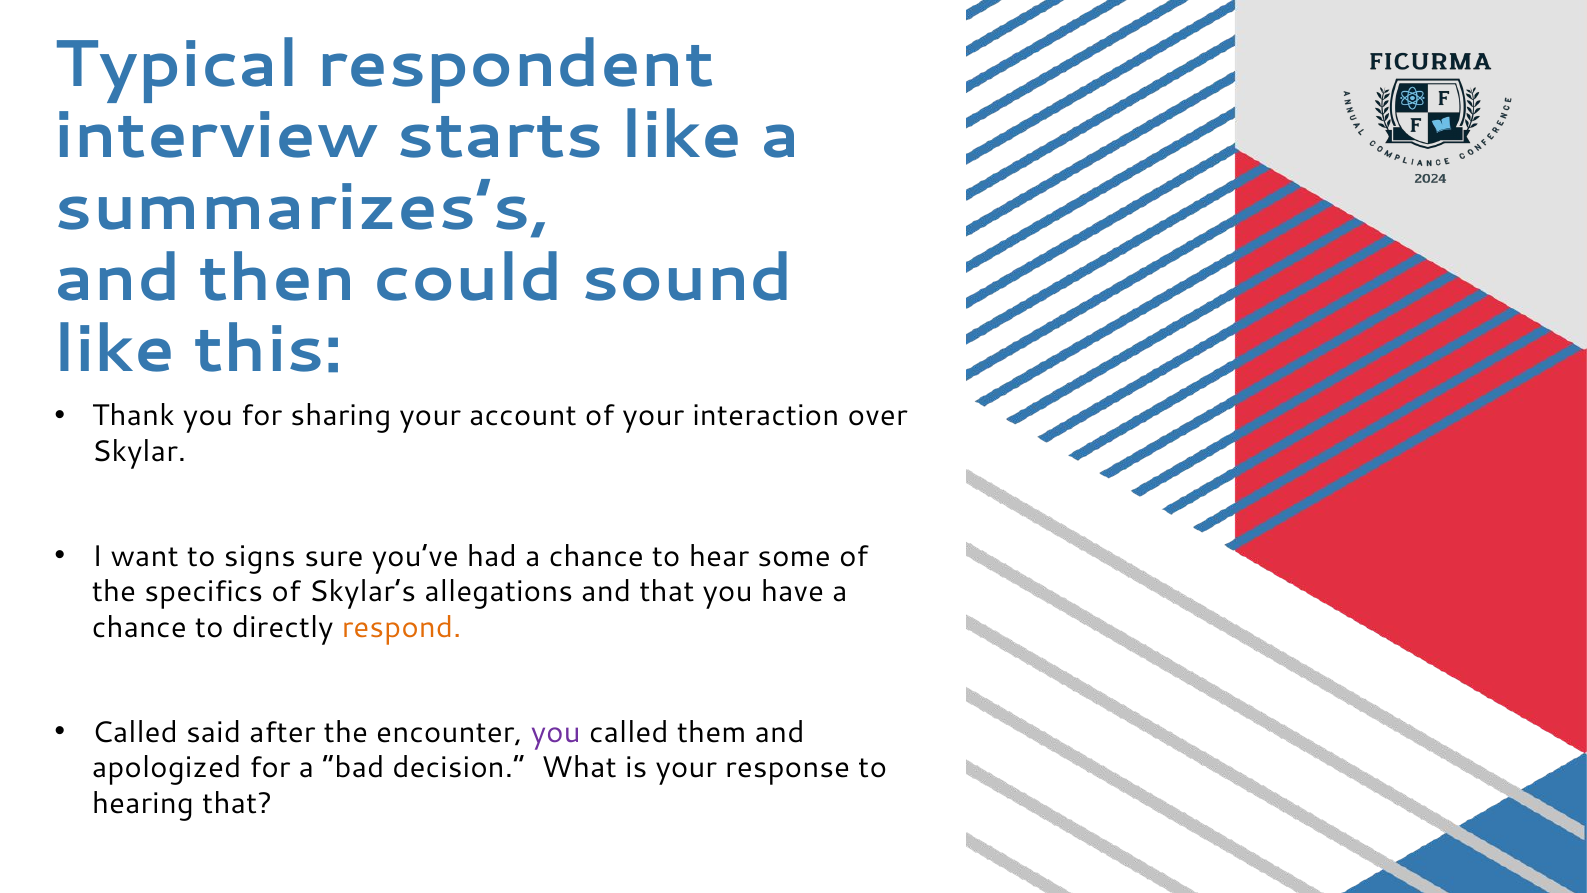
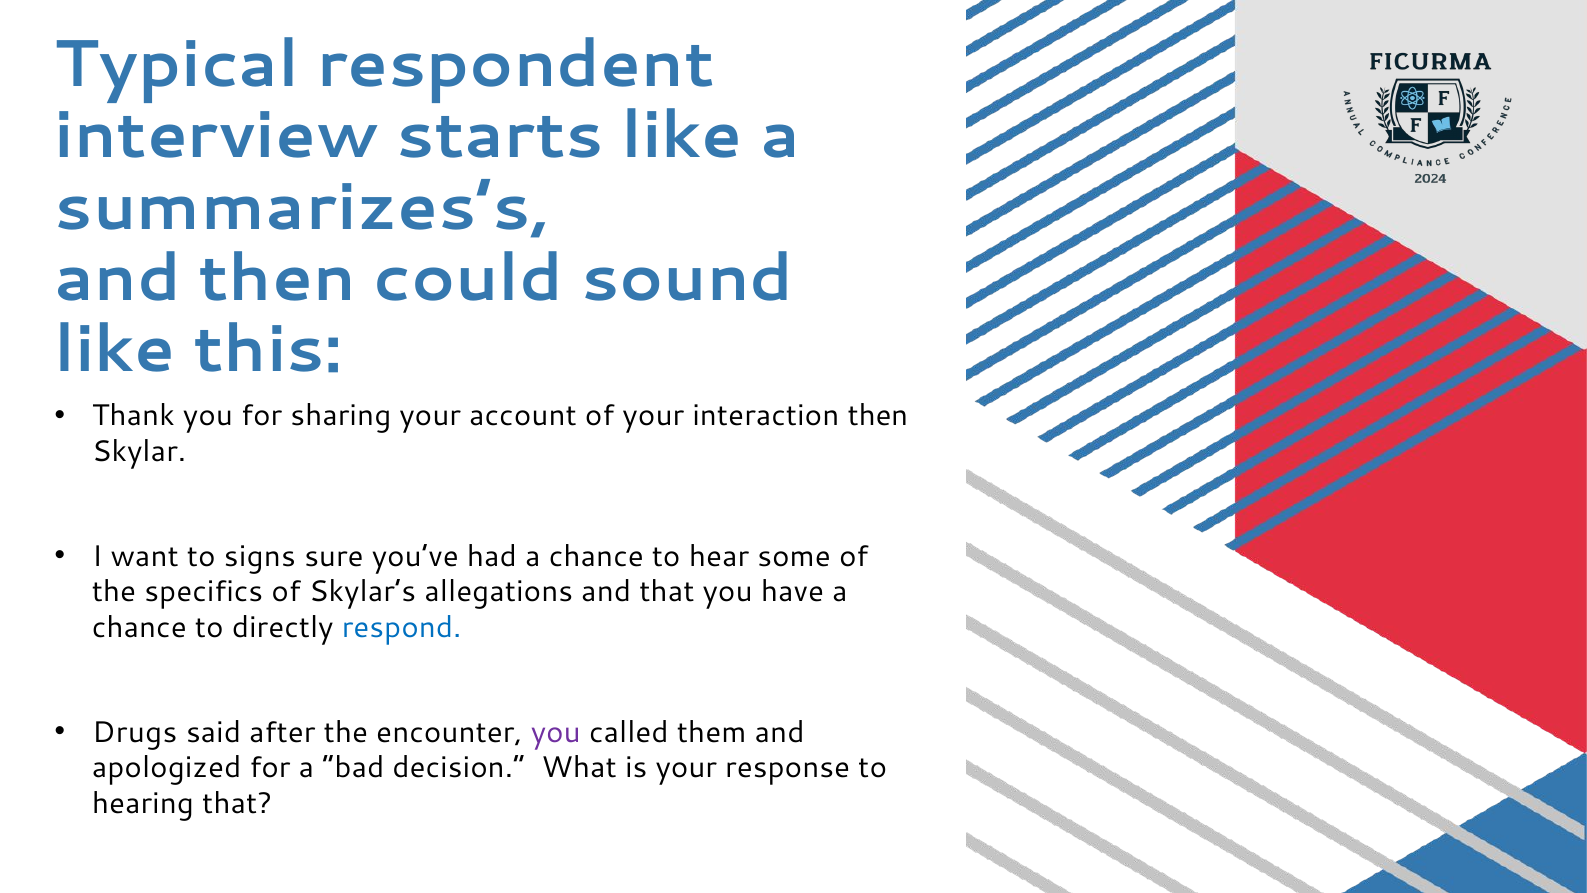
interaction over: over -> then (878, 416)
respond colour: orange -> blue (402, 628)
Called: Called -> Drugs (135, 732)
